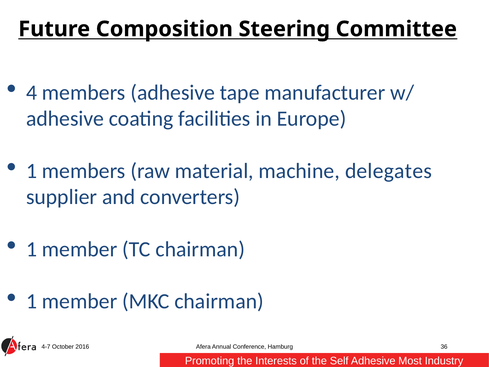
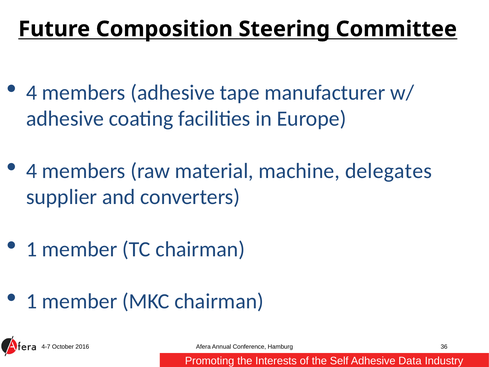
1: 1 -> 4 (32, 171)
Most: Most -> Data (410, 361)
